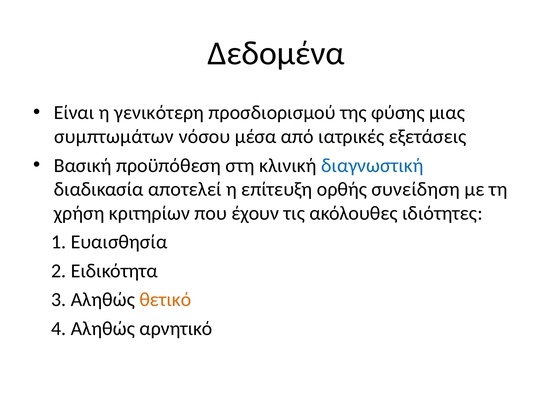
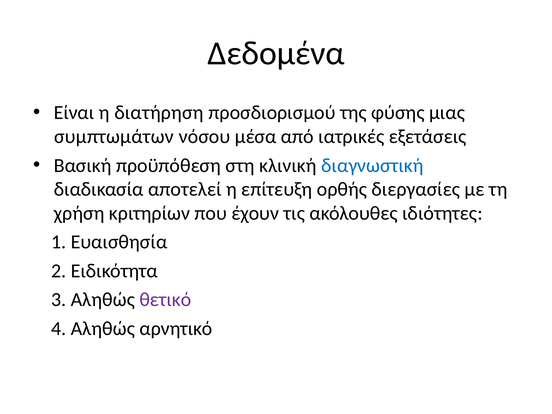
γενικότερη: γενικότερη -> διατήρηση (159, 113)
συνείδηση: συνείδηση -> διεργασίες (416, 189)
θετικό colour: orange -> purple (165, 300)
